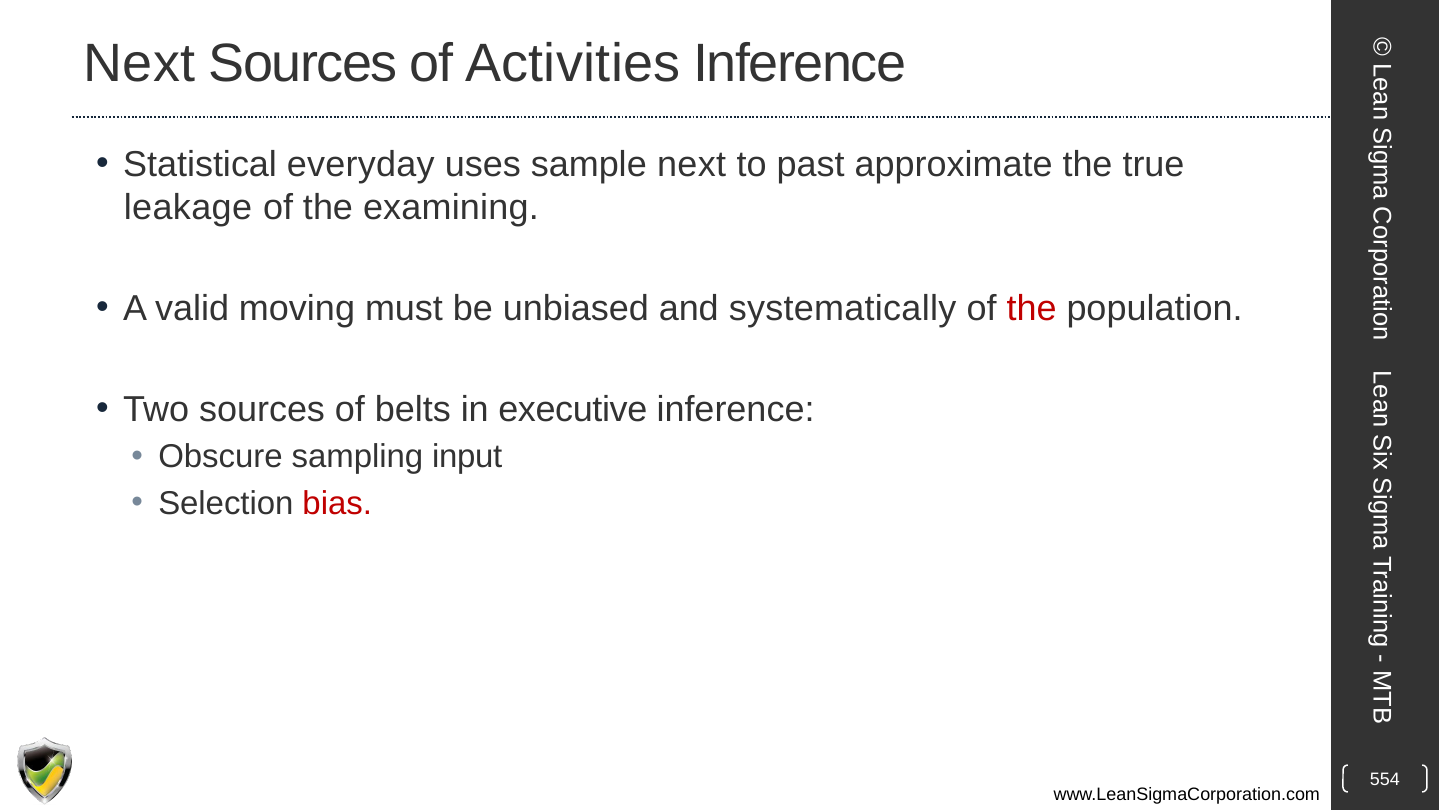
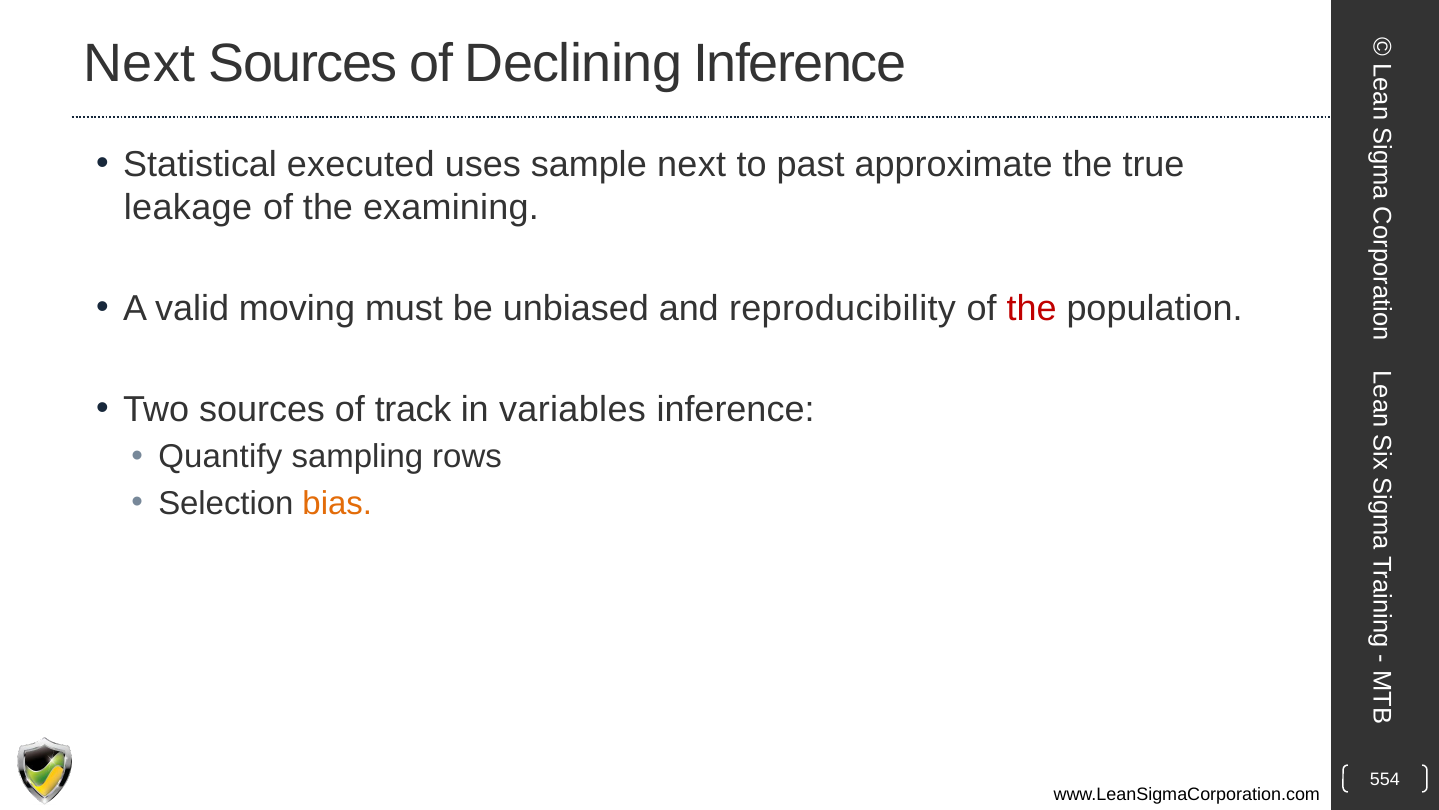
Activities: Activities -> Declining (573, 64)
everyday: everyday -> executed (361, 164)
systematically: systematically -> reproducibility (842, 308)
belts: belts -> track (413, 409)
executive: executive -> variables (572, 409)
Obscure: Obscure -> Quantify (220, 457)
input: input -> rows (467, 457)
bias colour: red -> orange (337, 503)
